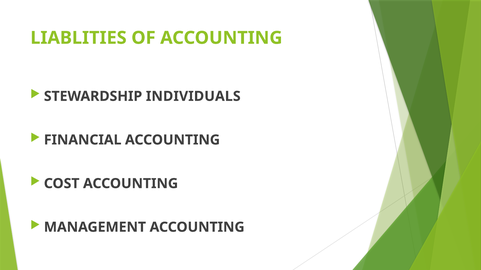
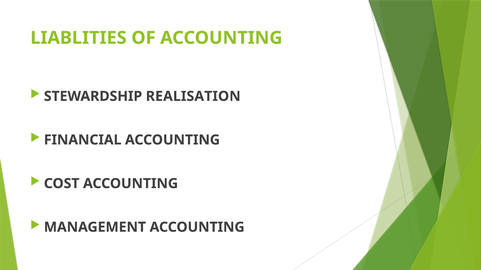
INDIVIDUALS: INDIVIDUALS -> REALISATION (193, 96)
